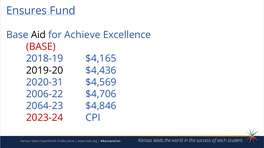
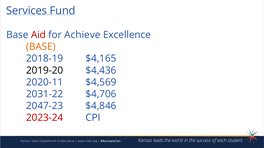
Ensures: Ensures -> Services (27, 11)
Aid colour: black -> red (38, 35)
BASE colour: red -> orange (41, 47)
2020-31: 2020-31 -> 2020-11 (45, 82)
2006-22: 2006-22 -> 2031-22 (45, 94)
2064-23: 2064-23 -> 2047-23 (45, 106)
